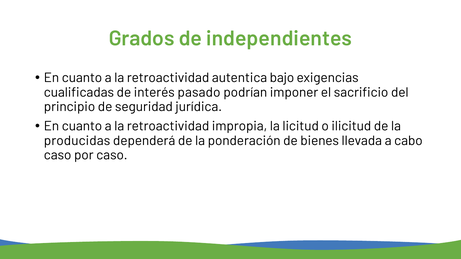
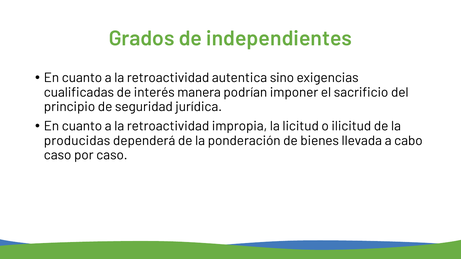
bajo: bajo -> sino (282, 78)
pasado: pasado -> manera (199, 92)
